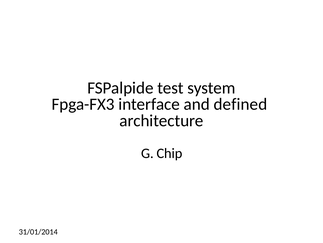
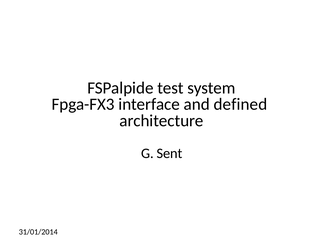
Chip: Chip -> Sent (170, 153)
